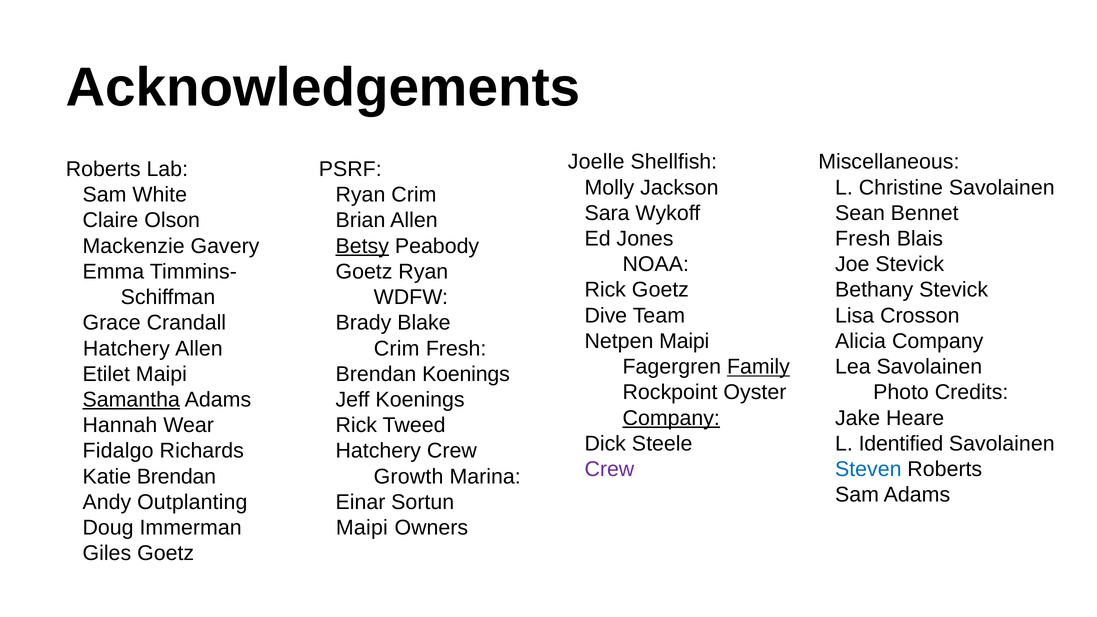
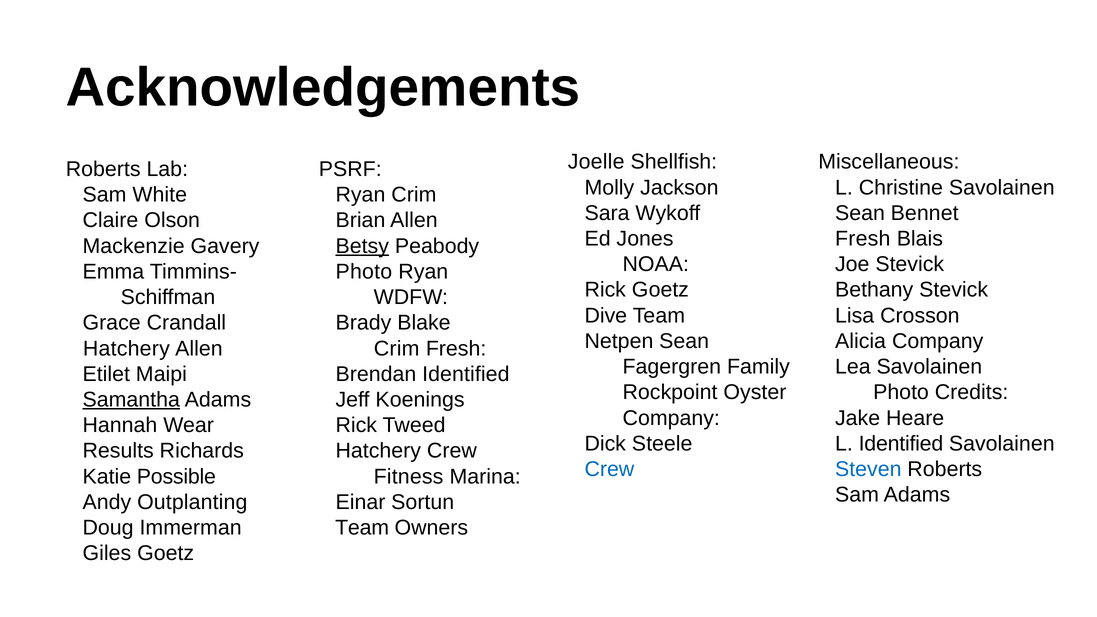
Goetz: Goetz -> Photo (364, 272)
Netpen Maipi: Maipi -> Sean (684, 341)
Family underline: present -> none (758, 367)
Brendan Koenings: Koenings -> Identified (466, 374)
Company underline: present -> none (671, 418)
Fidalgo: Fidalgo -> Results (118, 451)
Crew colour: purple -> blue (609, 469)
Katie Brendan: Brendan -> Possible (176, 477)
Growth: Growth -> Fitness (409, 477)
Maipi: Maipi -> Team (362, 528)
